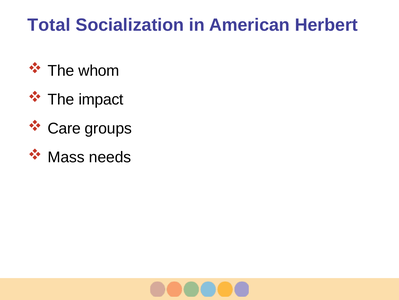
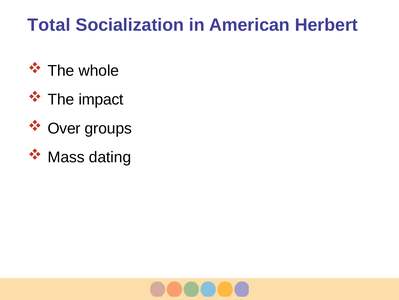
whom: whom -> whole (99, 70)
Care: Care -> Over (64, 128)
needs: needs -> dating (110, 157)
